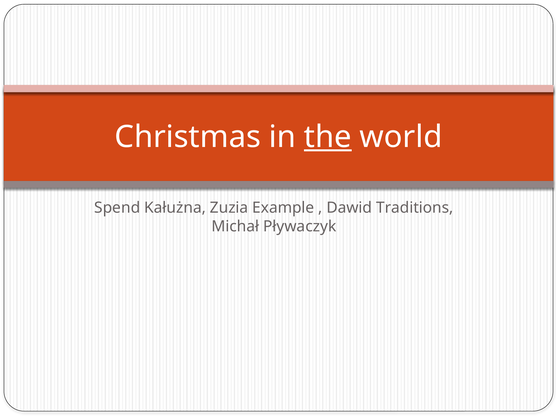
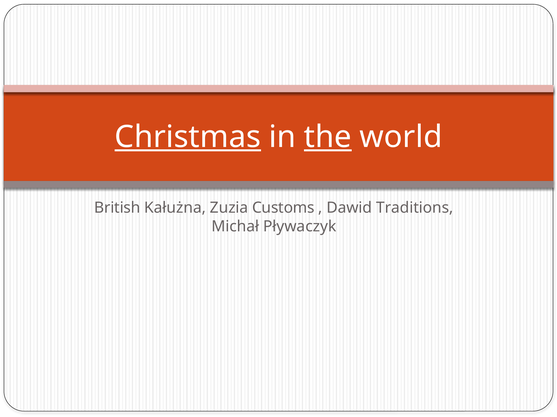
Christmas underline: none -> present (188, 137)
Spend: Spend -> British (117, 208)
Example: Example -> Customs (283, 208)
